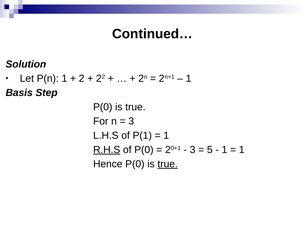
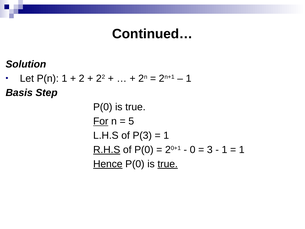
For underline: none -> present (101, 121)
3: 3 -> 5 (131, 121)
P(1: P(1 -> P(3 (142, 135)
3: 3 -> 0 (193, 150)
5: 5 -> 3 (210, 150)
Hence underline: none -> present (108, 164)
